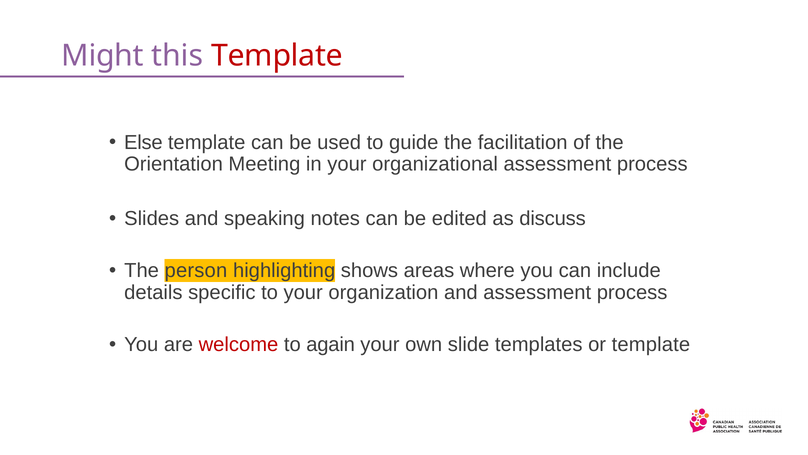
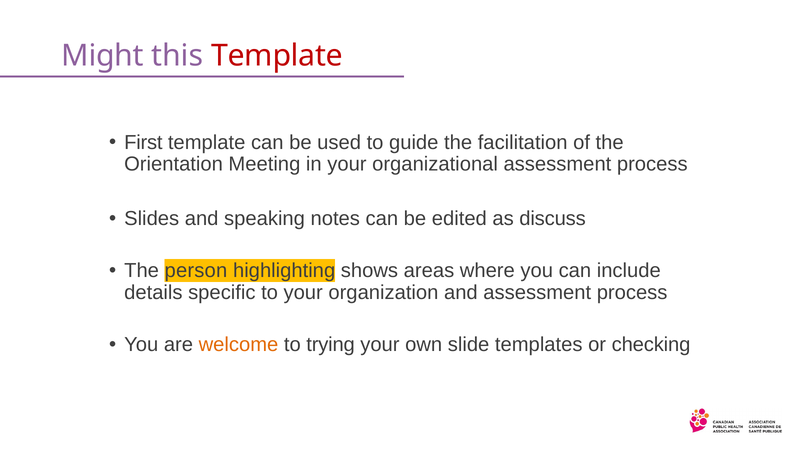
Else: Else -> First (143, 142)
welcome colour: red -> orange (238, 344)
again: again -> trying (331, 344)
or template: template -> checking (651, 344)
